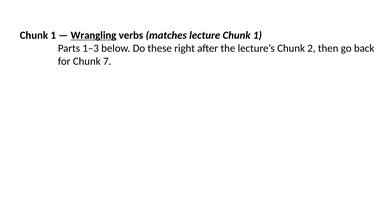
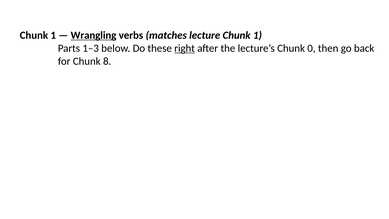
right underline: none -> present (185, 48)
2: 2 -> 0 (311, 48)
7: 7 -> 8 (107, 61)
